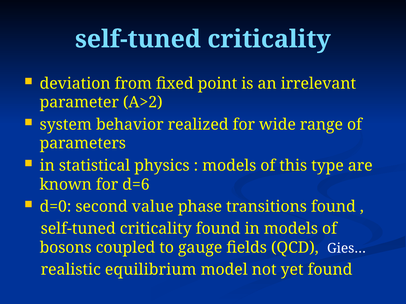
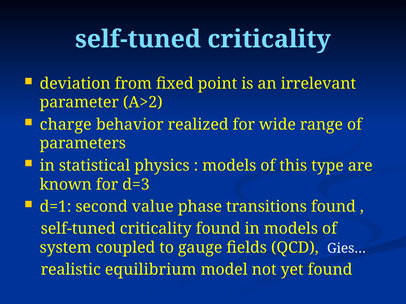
system: system -> charge (66, 125)
d=6: d=6 -> d=3 (136, 185)
d=0: d=0 -> d=1 (55, 207)
bosons: bosons -> system (66, 248)
